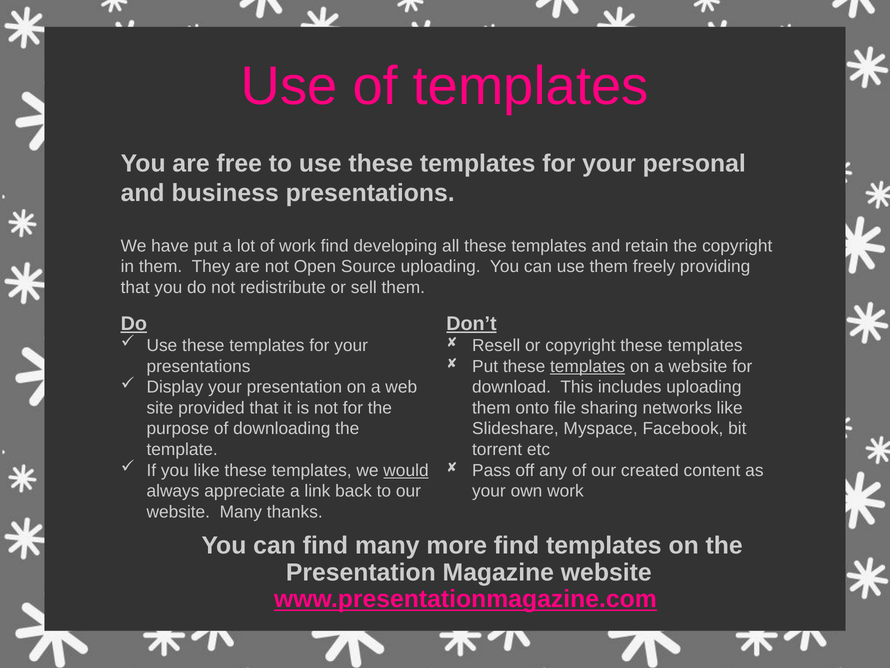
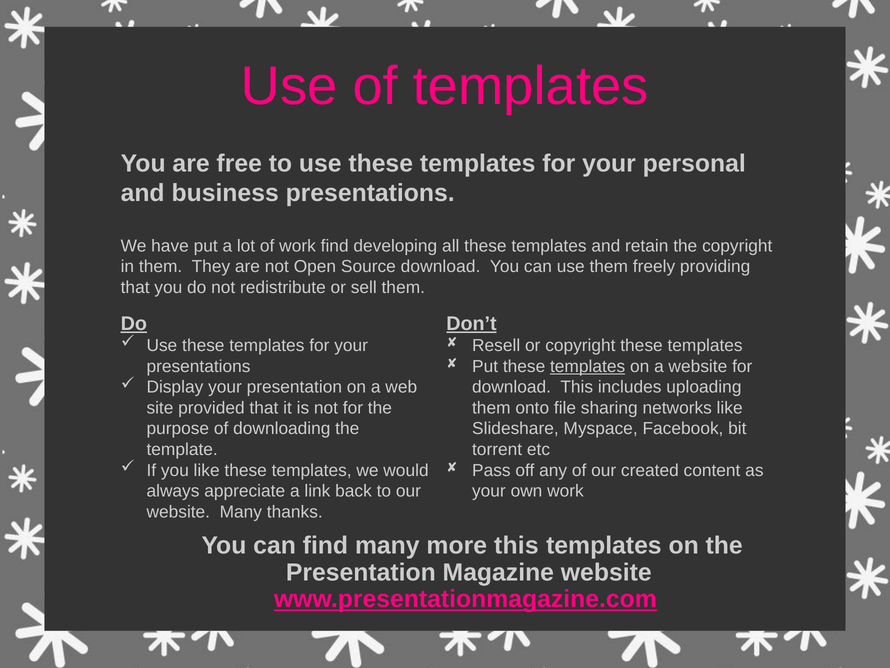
Source uploading: uploading -> download (441, 267)
would underline: present -> none (406, 470)
more find: find -> this (516, 545)
